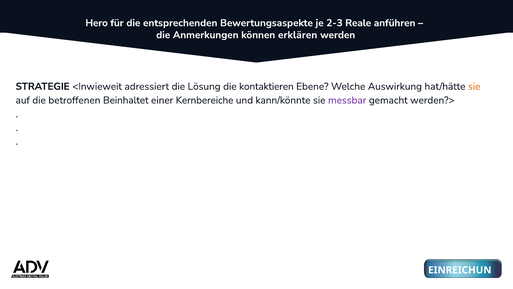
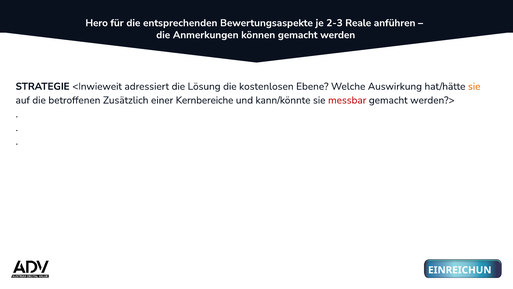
können erklären: erklären -> gemacht (298, 35)
kontaktieren: kontaktieren -> kostenlosen (266, 86)
Beinhaltet: Beinhaltet -> Zusätzlich (126, 100)
messbar colour: purple -> red (347, 100)
